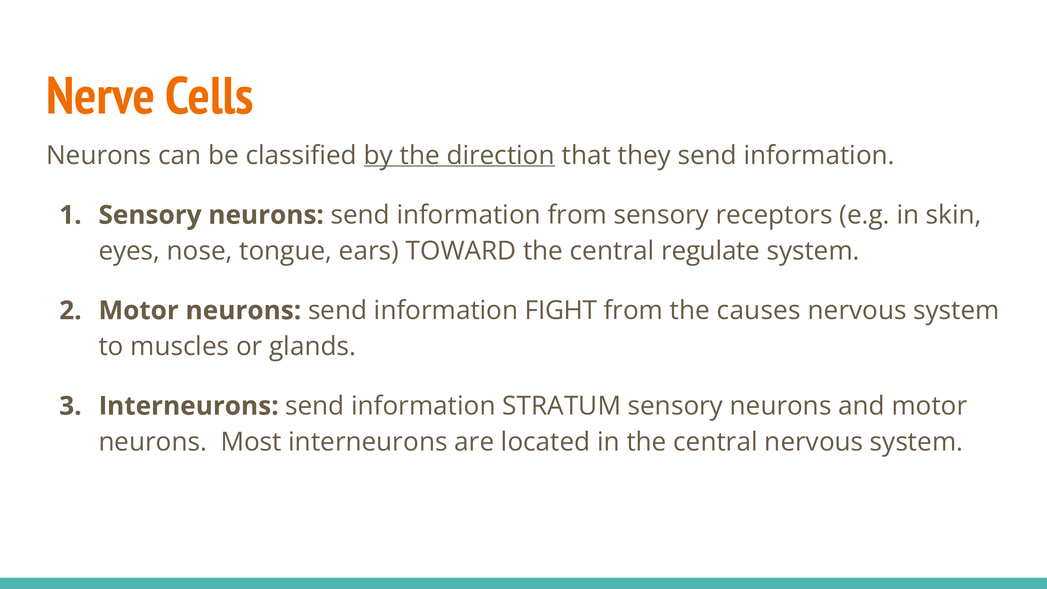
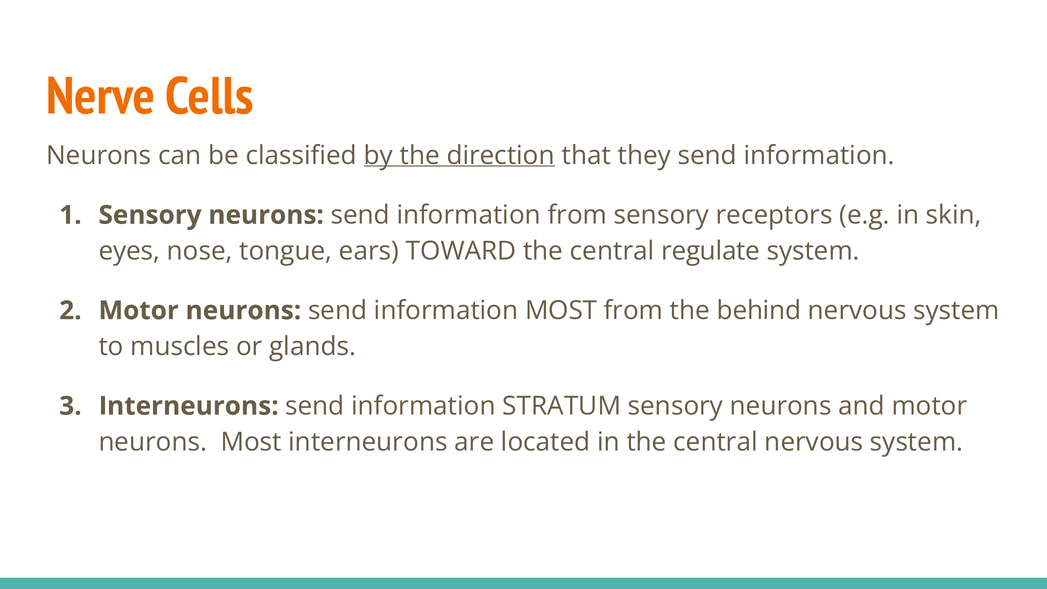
information FIGHT: FIGHT -> MOST (561, 311)
causes: causes -> behind (759, 311)
